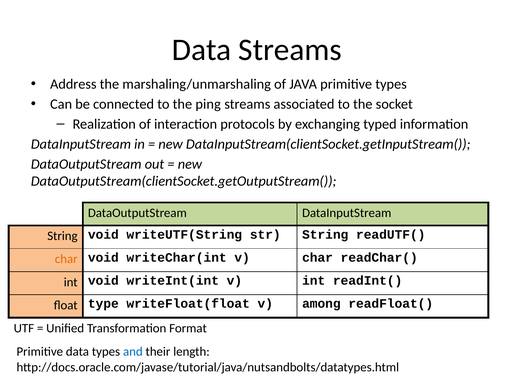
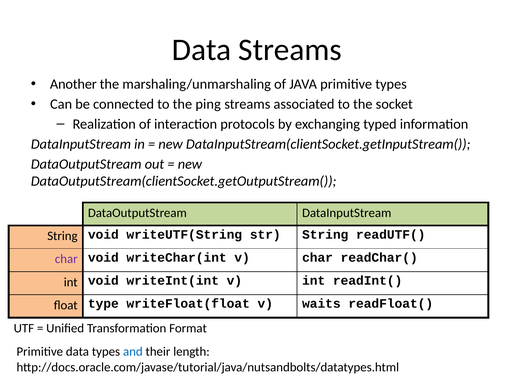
Address: Address -> Another (73, 84)
char colour: orange -> purple (66, 259)
among: among -> waits (321, 304)
